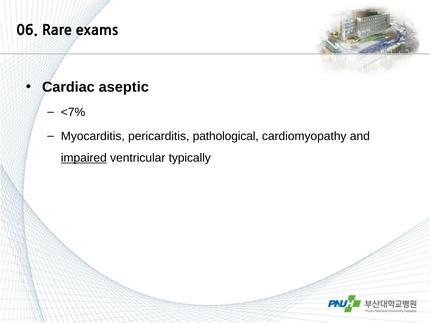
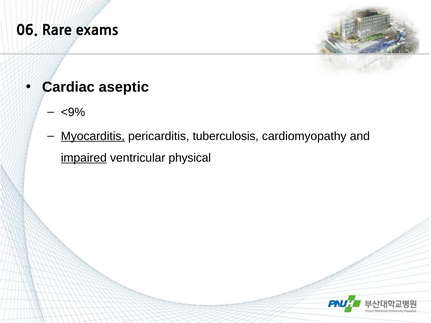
<7%: <7% -> <9% (73, 112)
Myocarditis underline: none -> present (93, 136)
pathological: pathological -> tuberculosis (226, 136)
typically: typically -> physical (190, 158)
